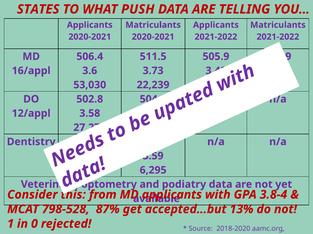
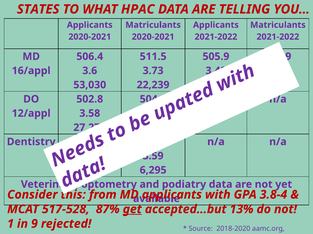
PUSH: PUSH -> HPAC (138, 9)
798-528: 798-528 -> 517-528 (66, 210)
get underline: none -> present (132, 210)
0: 0 -> 9 (34, 224)
